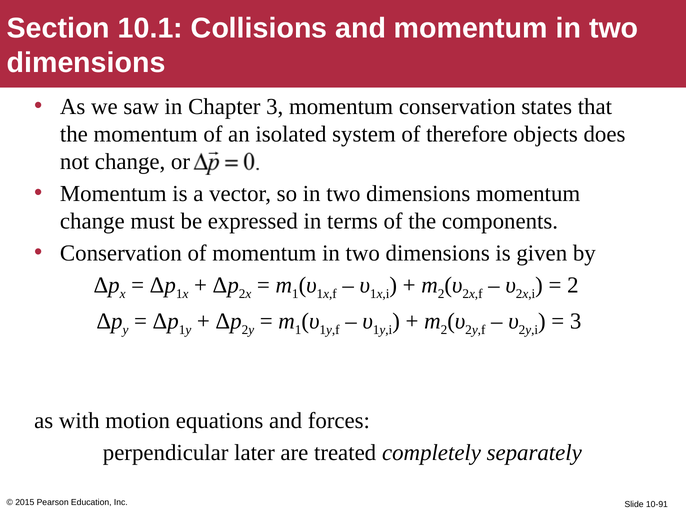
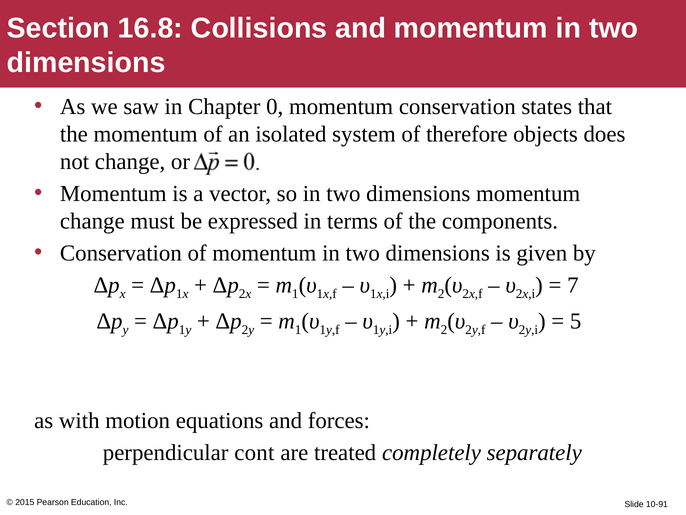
10.1: 10.1 -> 16.8 (150, 28)
Chapter 3: 3 -> 0 (275, 107)
2: 2 -> 7 (573, 285)
3: 3 -> 5 (576, 321)
later: later -> cont (254, 452)
